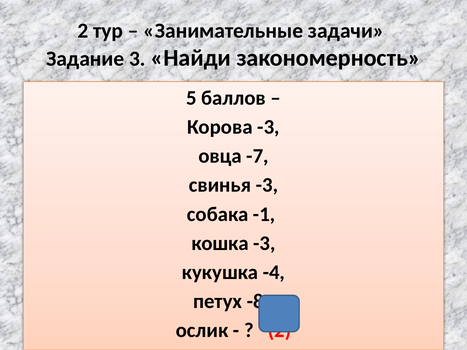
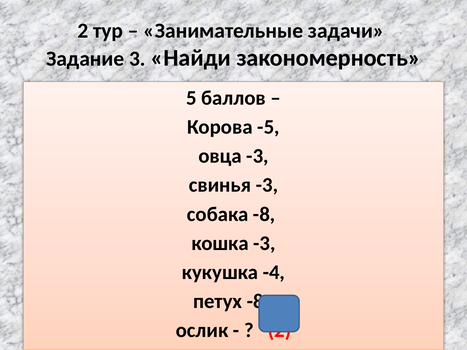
Корова -3: -3 -> -5 (268, 127)
овца -7: -7 -> -3 (257, 156)
собака -1: -1 -> -8 (264, 214)
